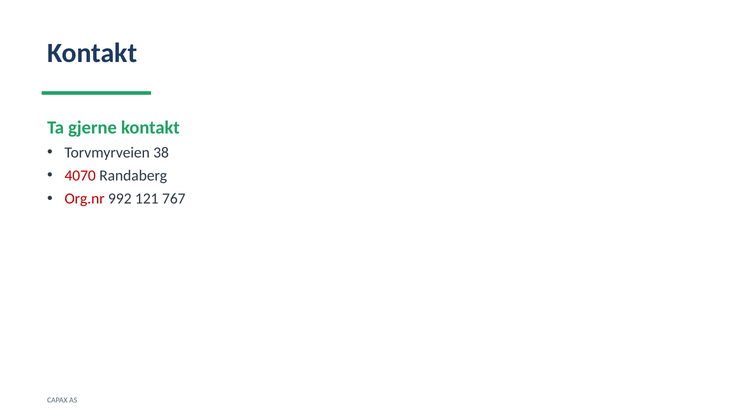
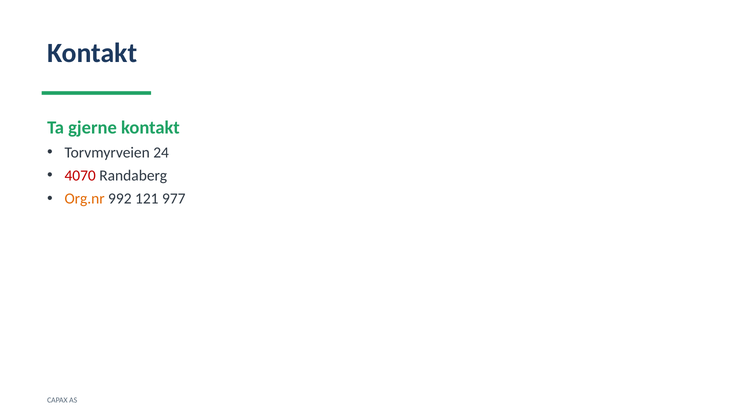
38: 38 -> 24 (161, 152)
Org.nr colour: red -> orange (85, 199)
767: 767 -> 977 (174, 199)
